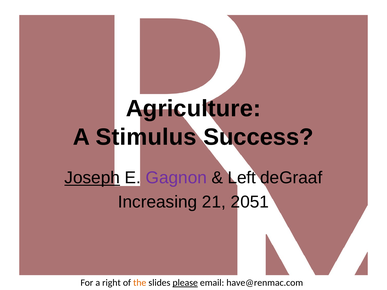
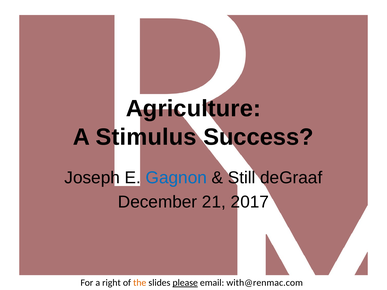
Joseph underline: present -> none (92, 178)
Gagnon colour: purple -> blue (176, 178)
Left: Left -> Still (242, 178)
Increasing: Increasing -> December (158, 202)
2051: 2051 -> 2017 (250, 202)
have@renmac.com: have@renmac.com -> with@renmac.com (265, 283)
